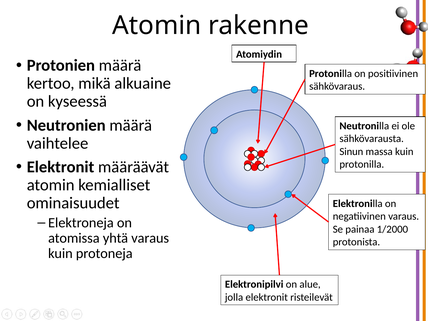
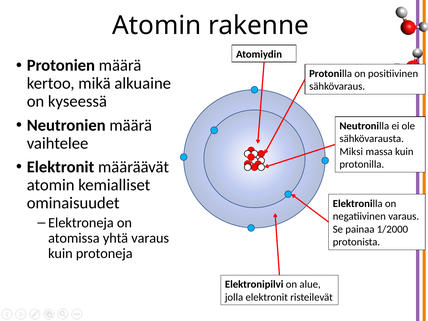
Sinun: Sinun -> Miksi (351, 152)
